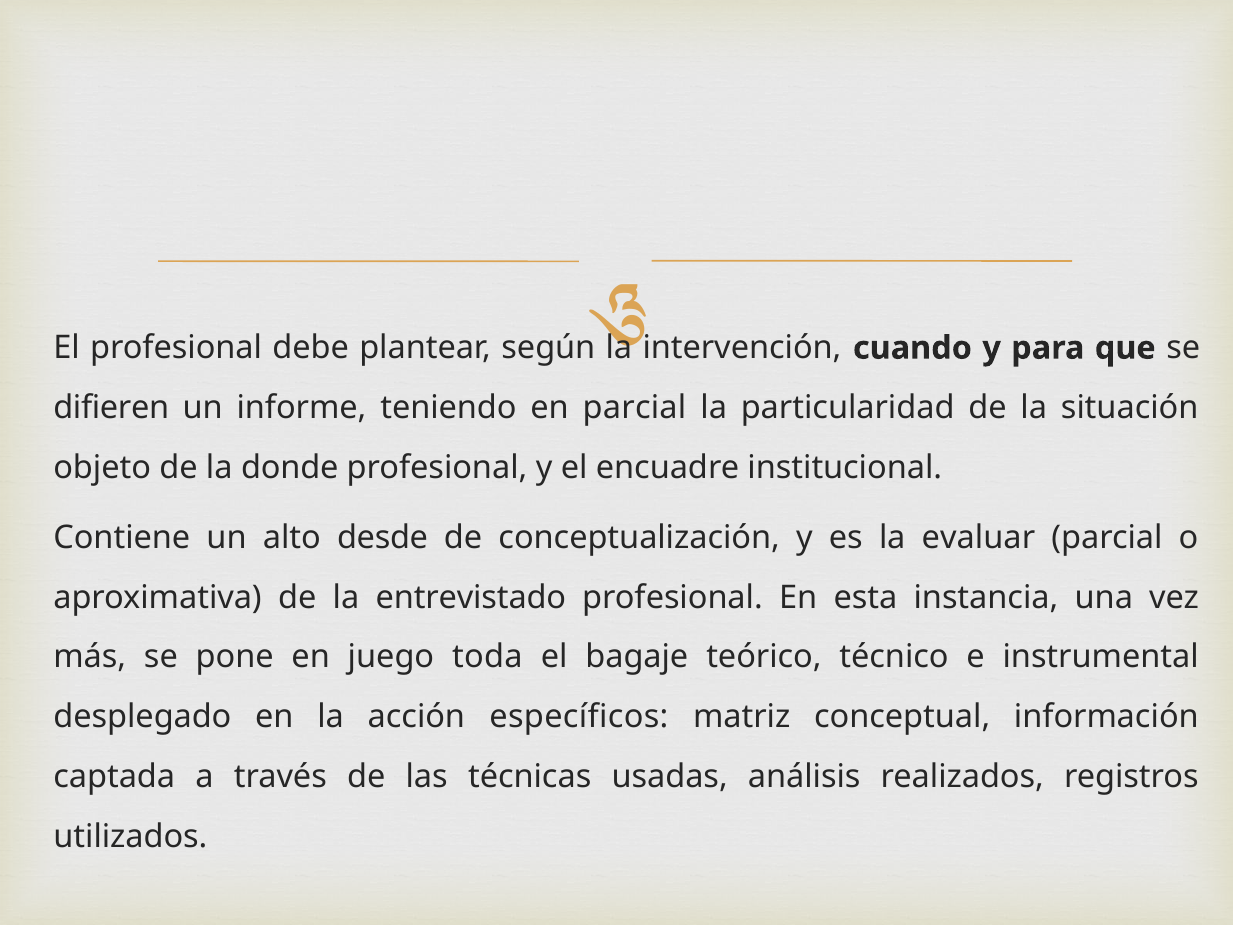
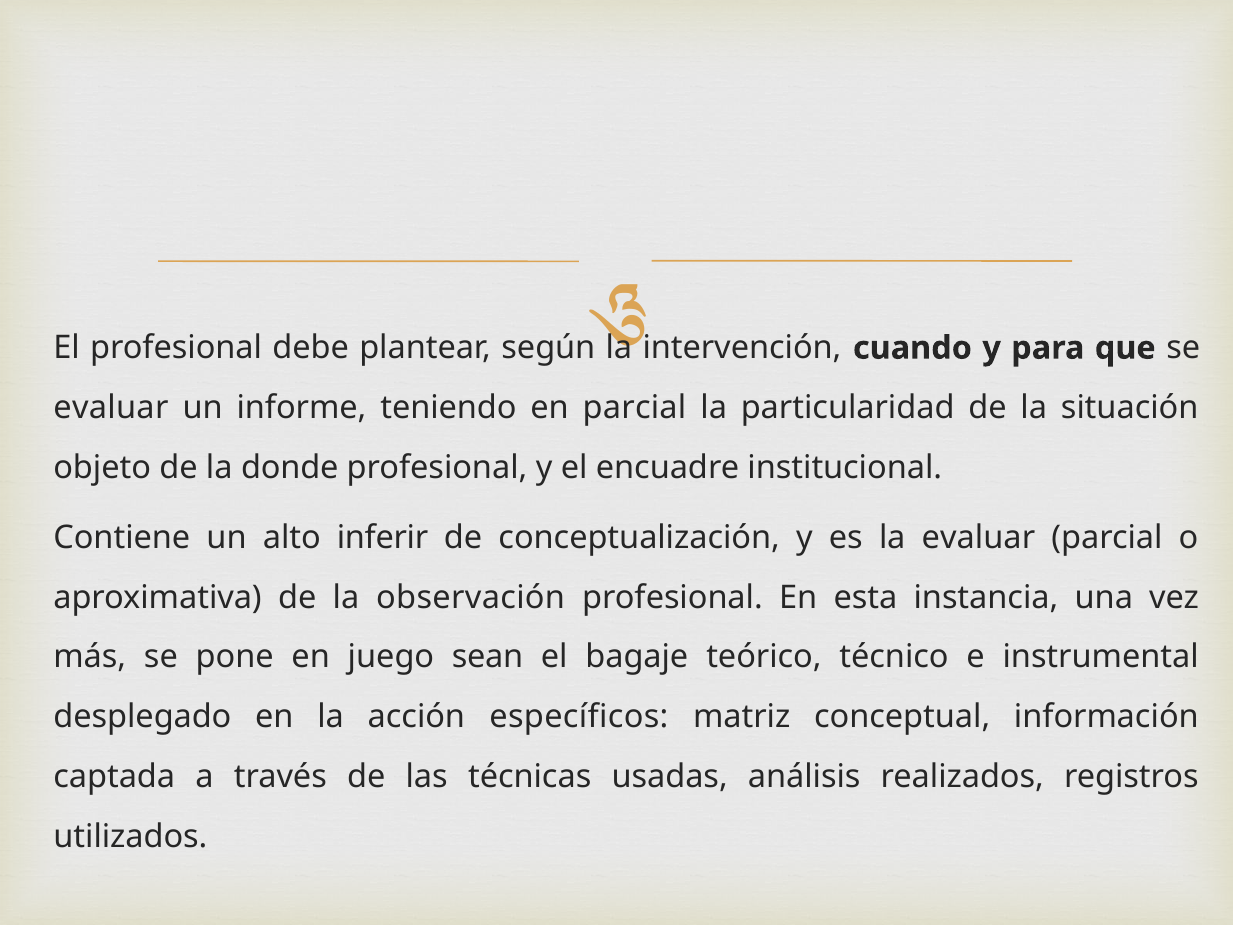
difieren: difieren -> evaluar (111, 408)
desde: desde -> inferir (383, 538)
entrevistado: entrevistado -> observación (471, 597)
toda: toda -> sean (488, 657)
